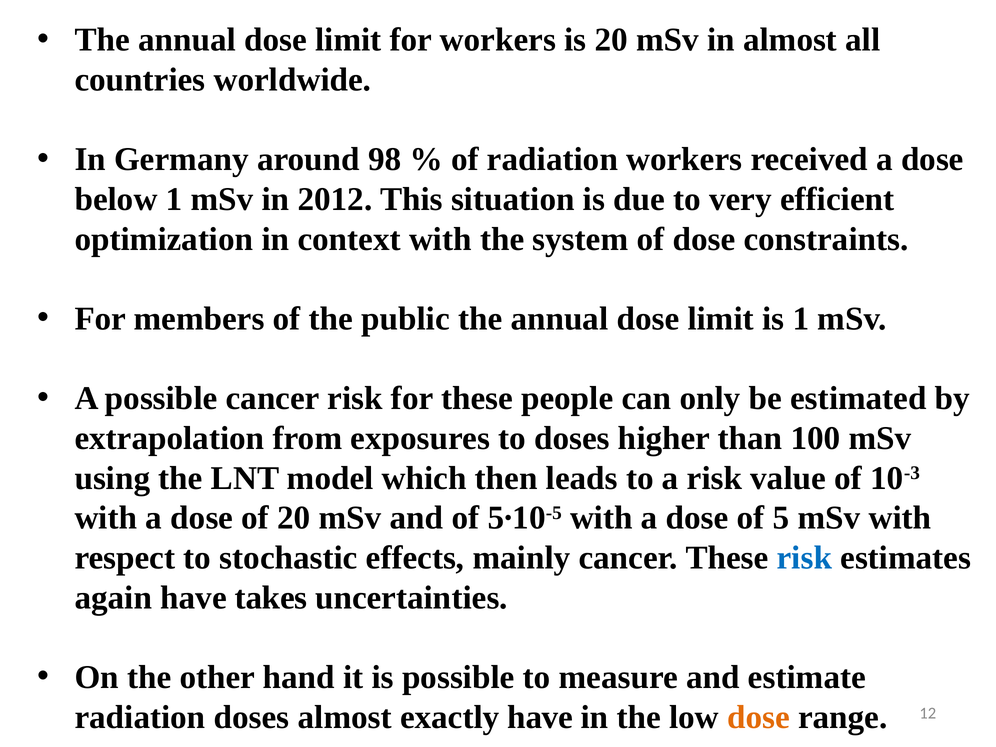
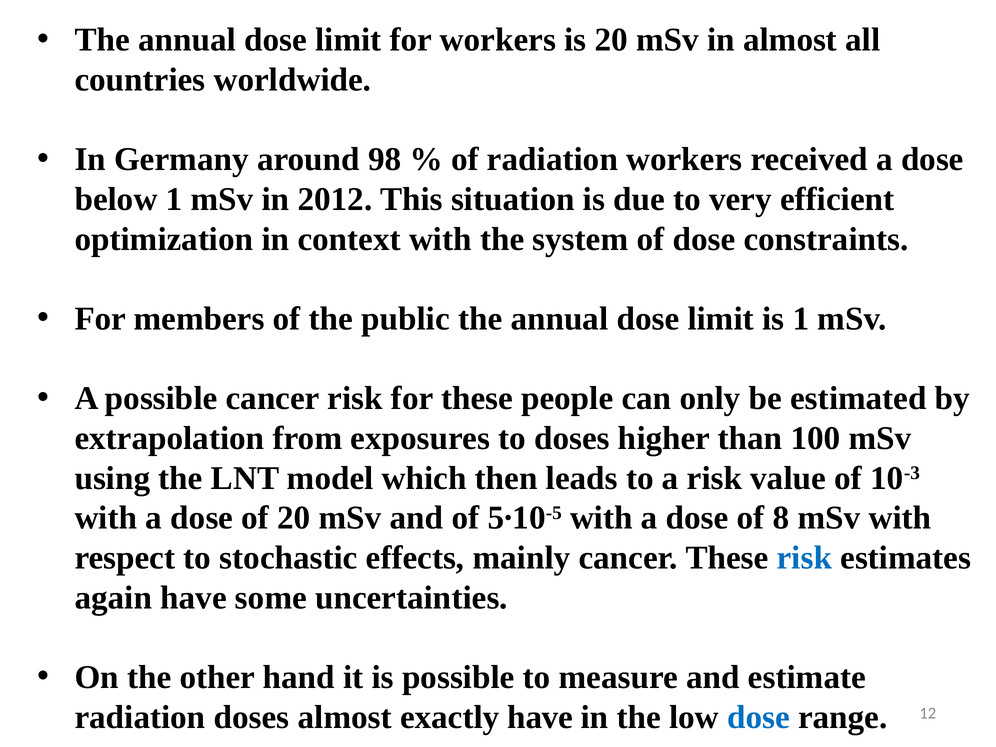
5: 5 -> 8 (781, 518)
takes: takes -> some (271, 598)
dose colour: orange -> blue (758, 717)
